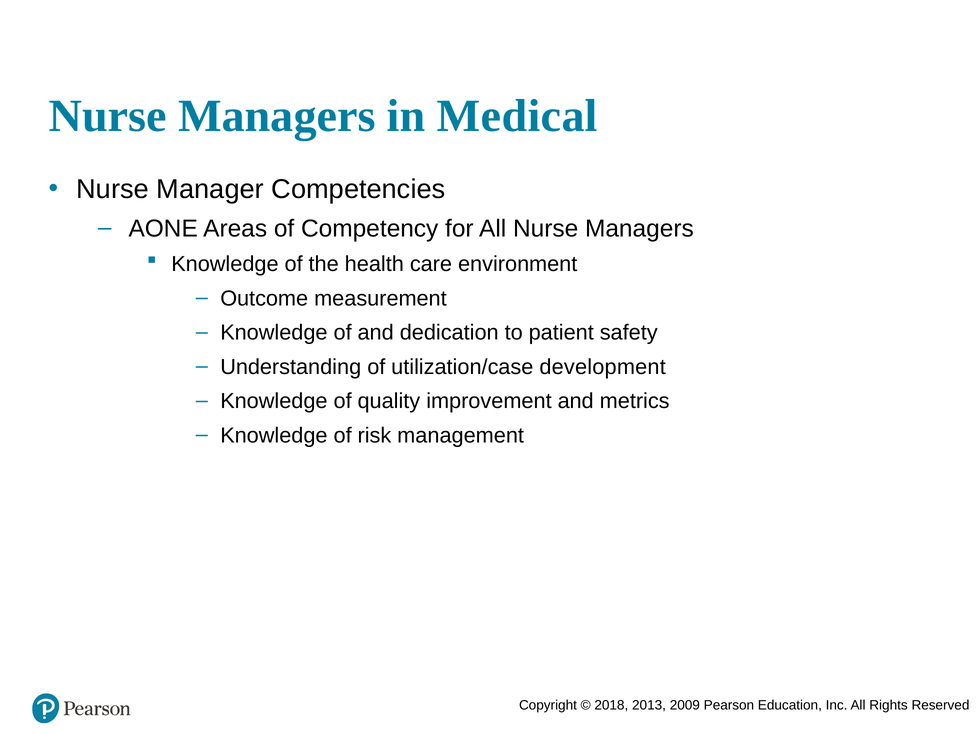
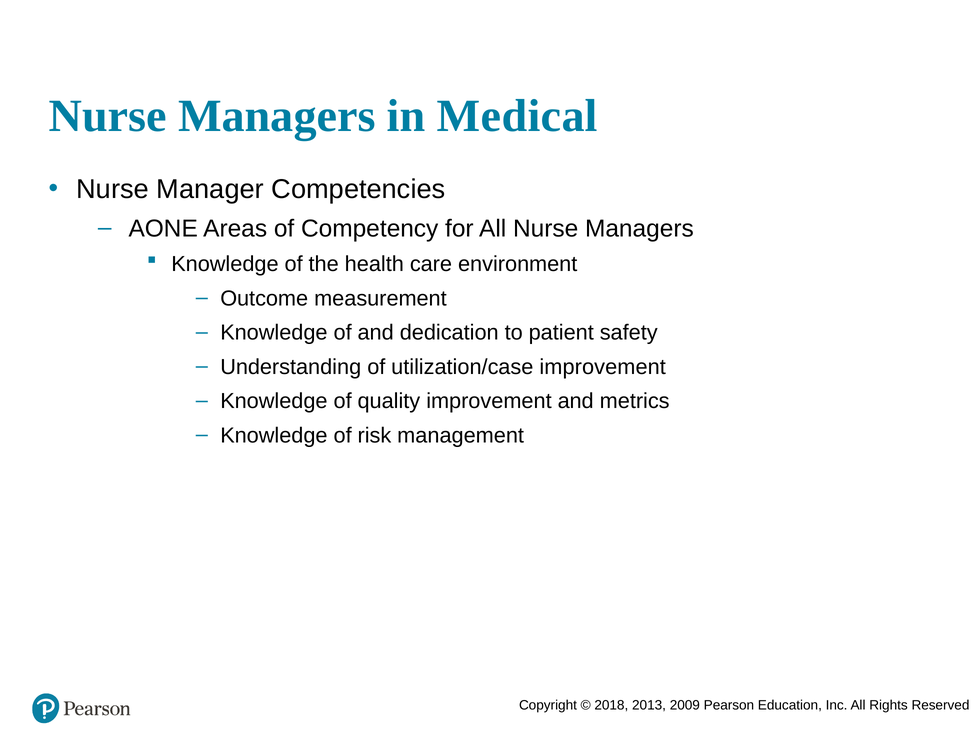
utilization/case development: development -> improvement (603, 367)
